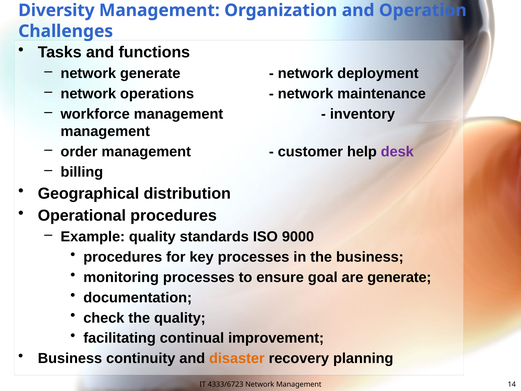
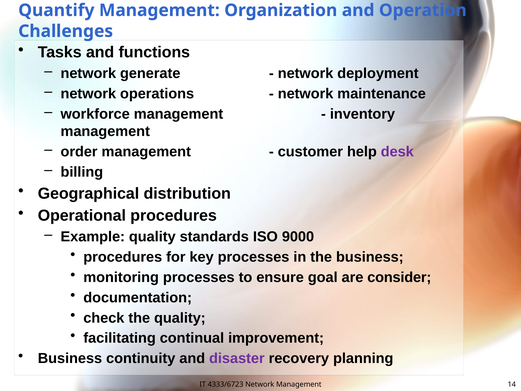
Diversity: Diversity -> Quantify (56, 10)
are generate: generate -> consider (399, 277)
disaster colour: orange -> purple (237, 358)
